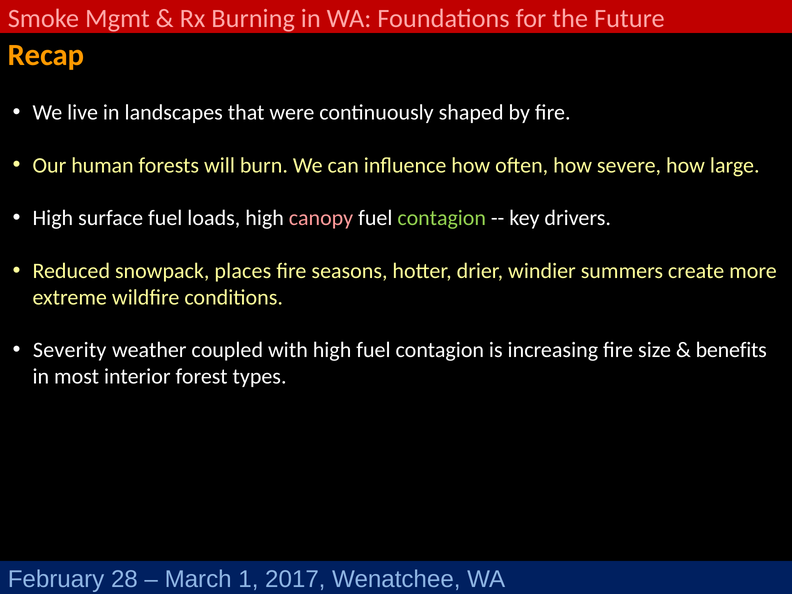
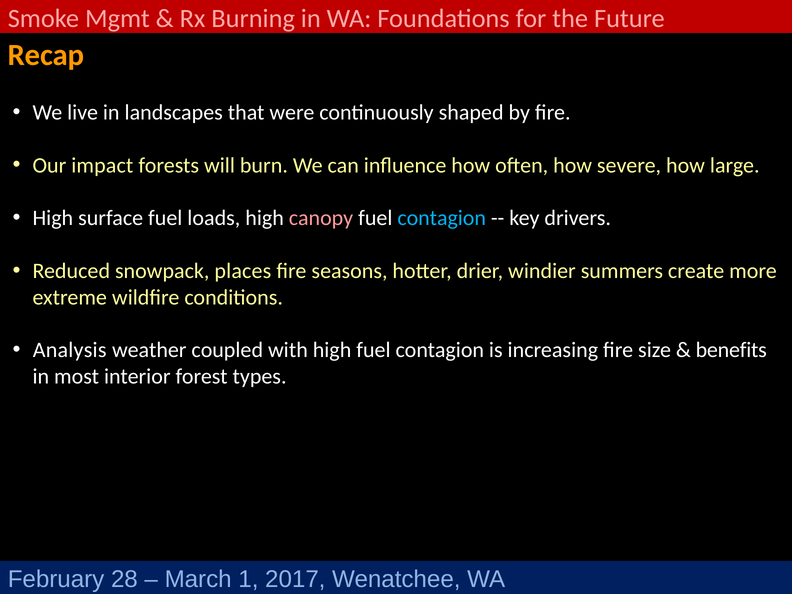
human: human -> impact (102, 165)
contagion colour: light green -> light blue (442, 218)
Severity: Severity -> Analysis (70, 350)
